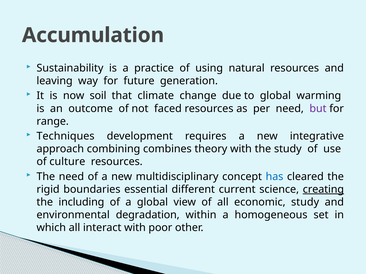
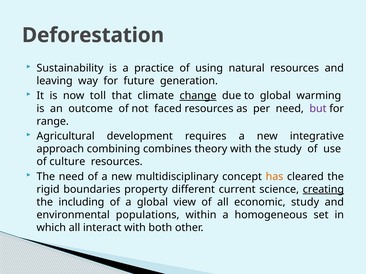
Accumulation: Accumulation -> Deforestation (93, 35)
soil: soil -> toll (98, 96)
change underline: none -> present (198, 96)
Techniques: Techniques -> Agricultural (66, 136)
has colour: blue -> orange (275, 177)
essential: essential -> property (146, 190)
degradation: degradation -> populations (148, 215)
poor: poor -> both (160, 228)
